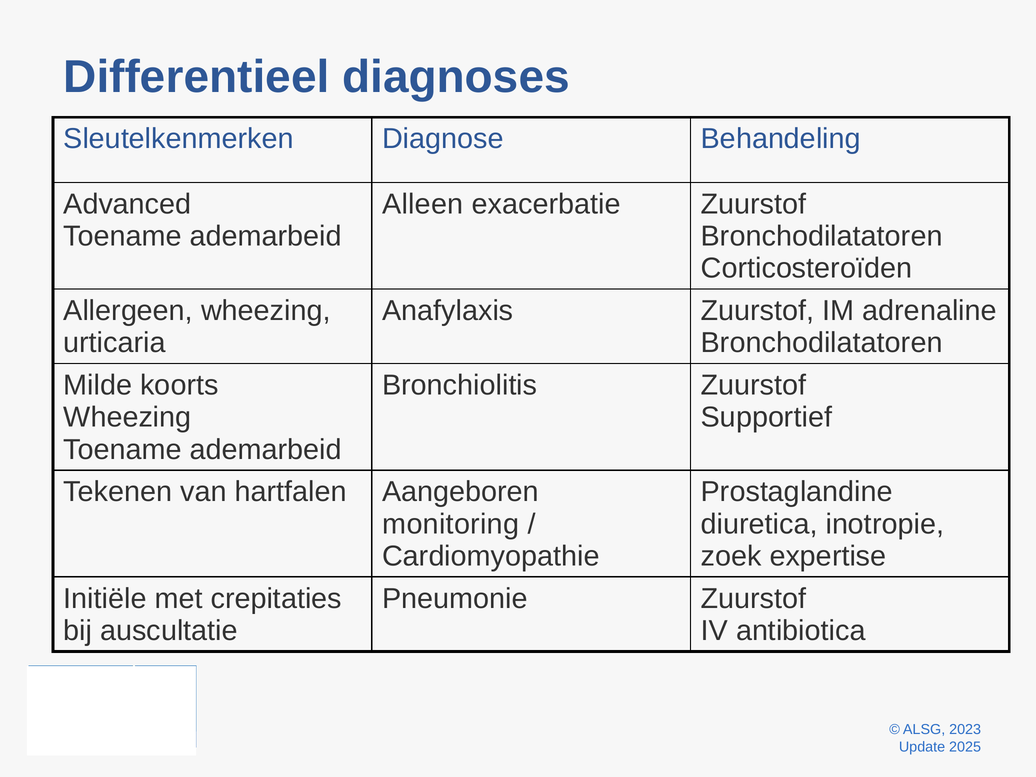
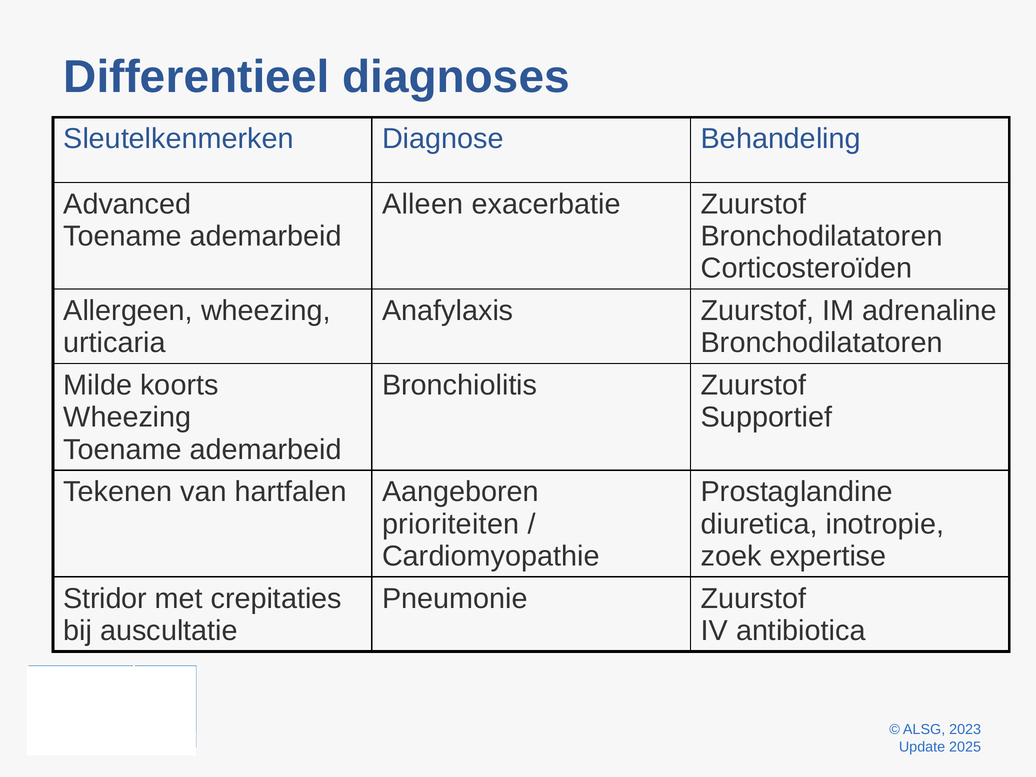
monitoring: monitoring -> prioriteiten (451, 524)
Initiële: Initiële -> Stridor (105, 599)
